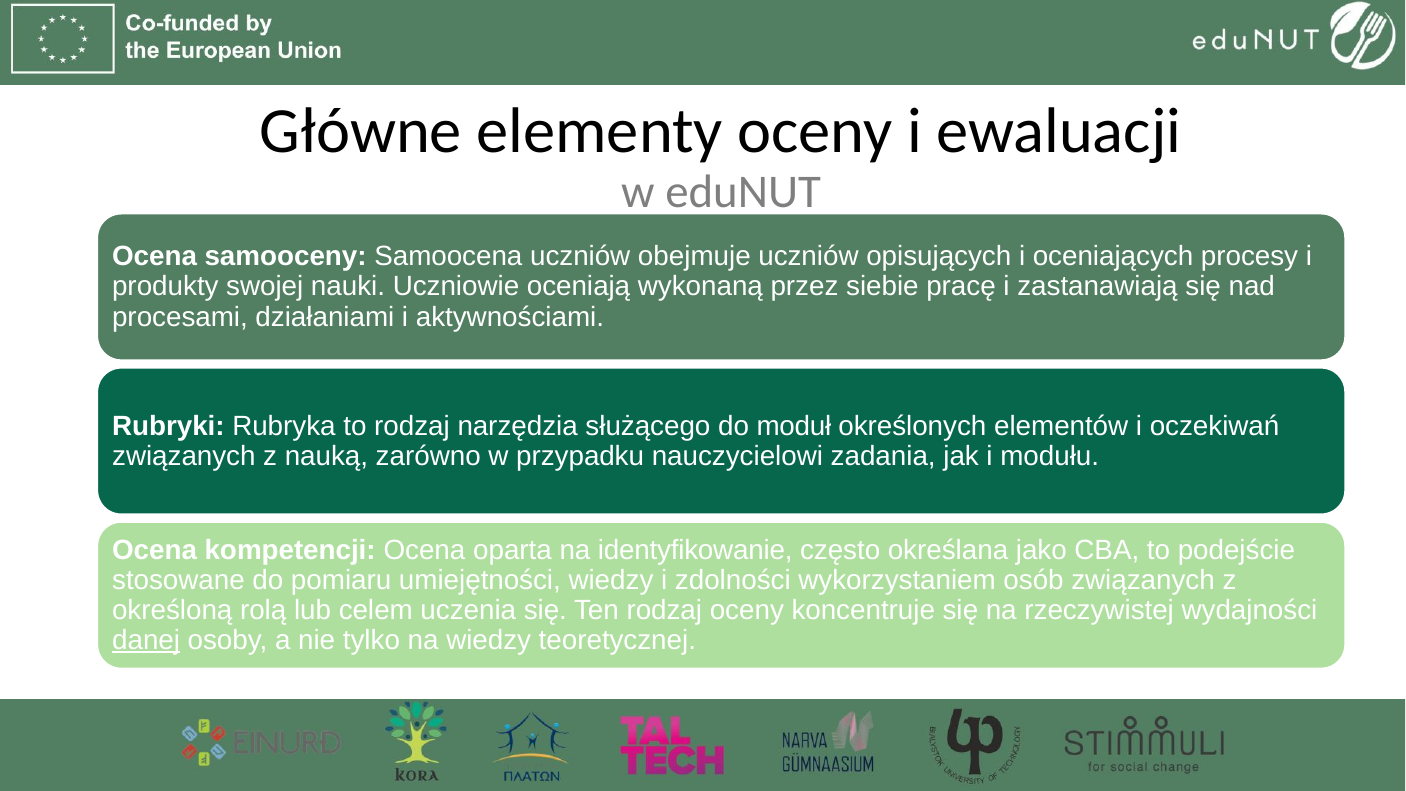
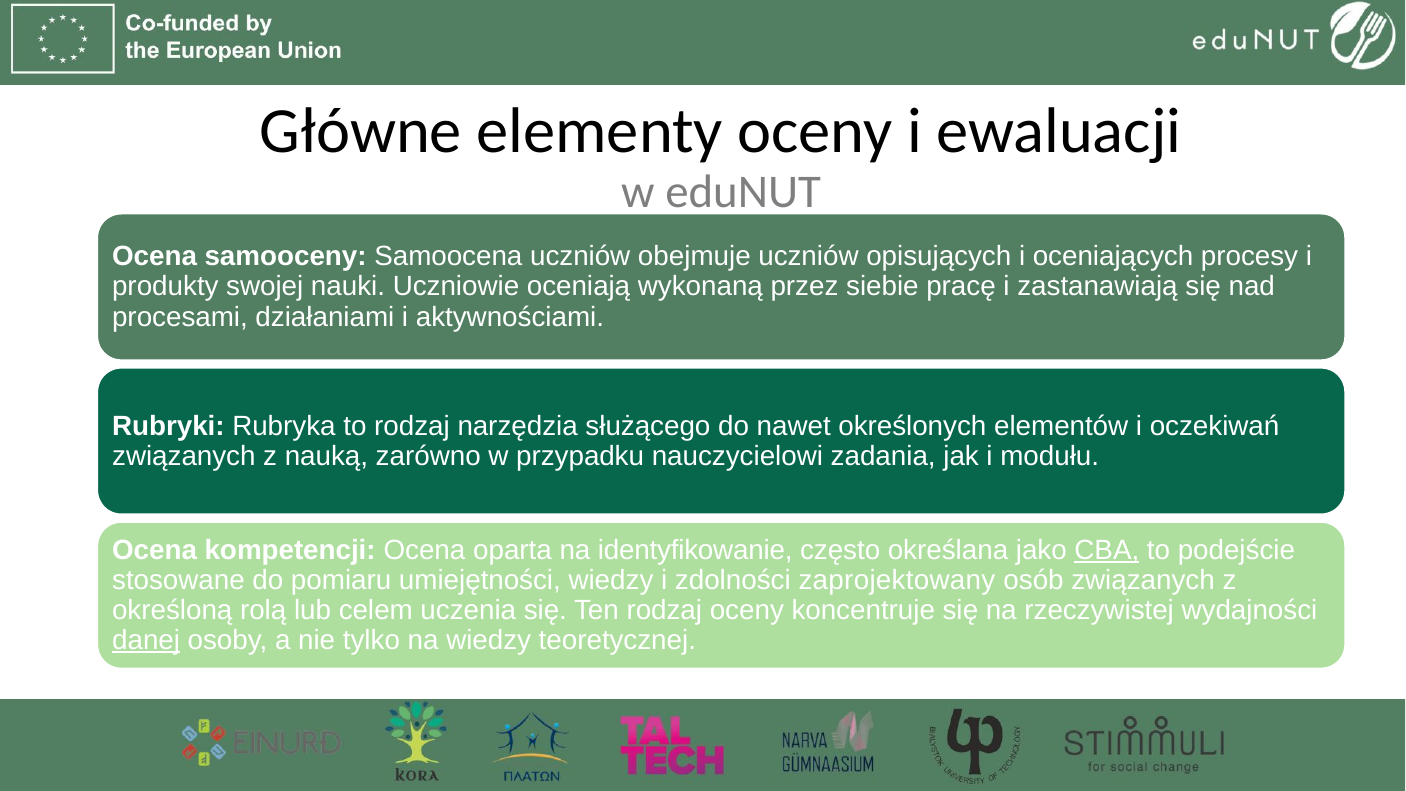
moduł: moduł -> nawet (794, 426)
CBA underline: none -> present (1107, 550)
wykorzystaniem: wykorzystaniem -> zaprojektowany (897, 580)
